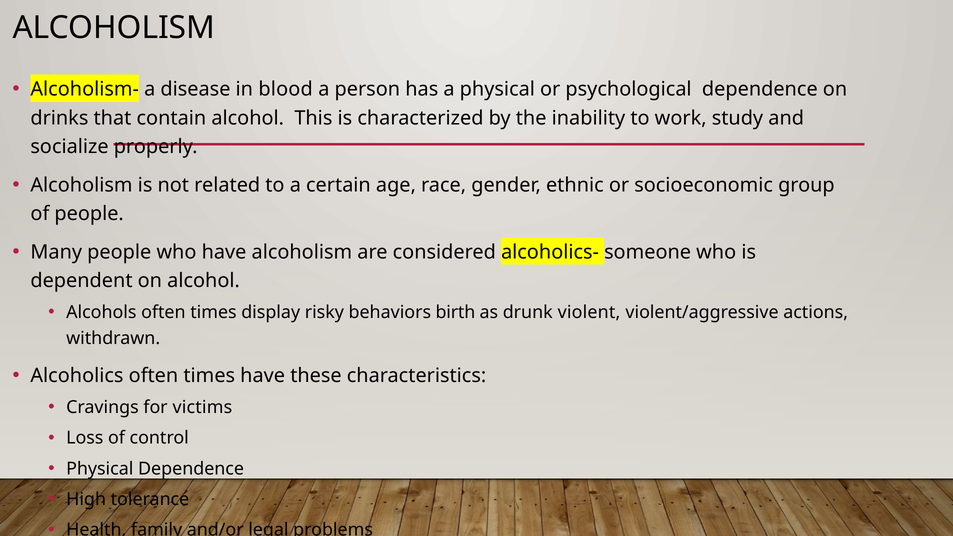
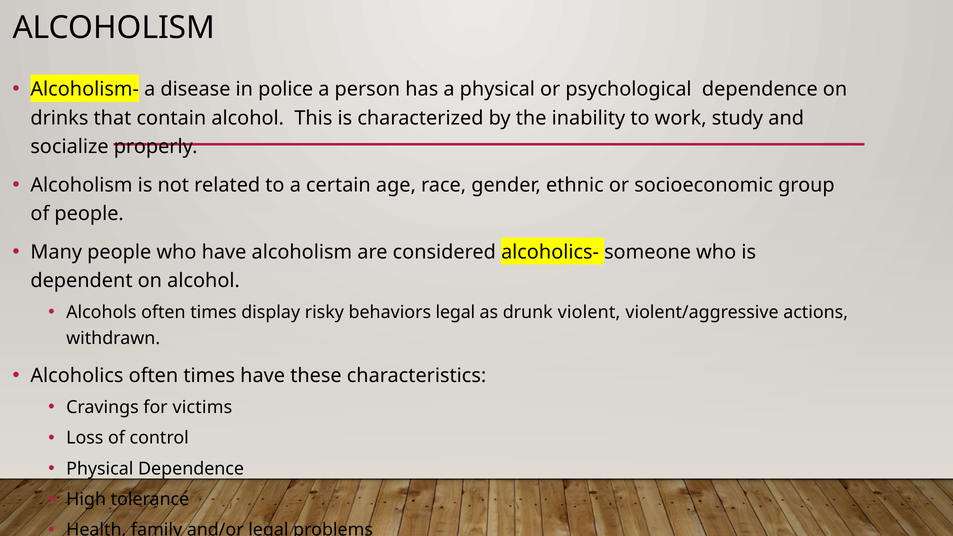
blood: blood -> police (286, 89)
behaviors birth: birth -> legal (455, 313)
